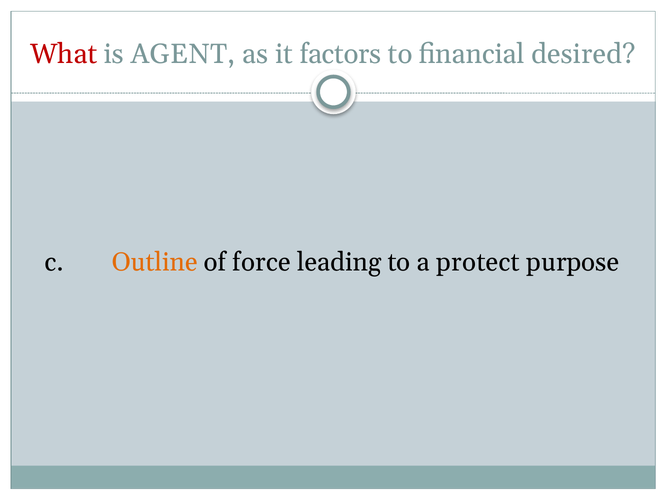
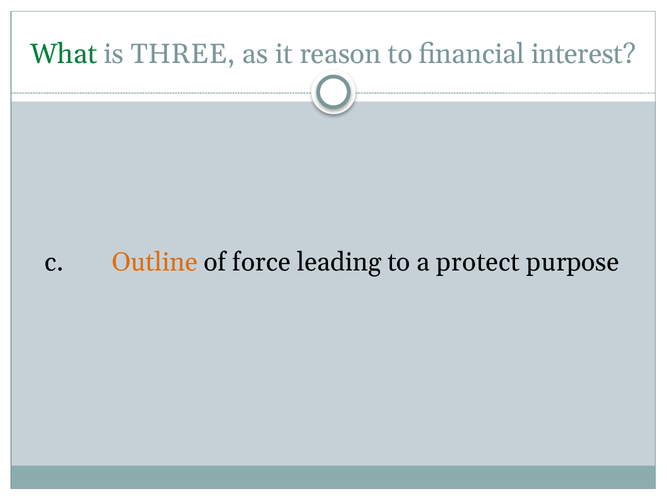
What colour: red -> green (64, 54)
AGENT: AGENT -> THREE (183, 54)
factors: factors -> reason (340, 54)
desired: desired -> interest (584, 54)
